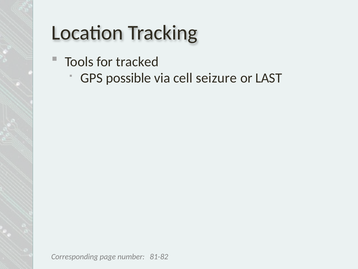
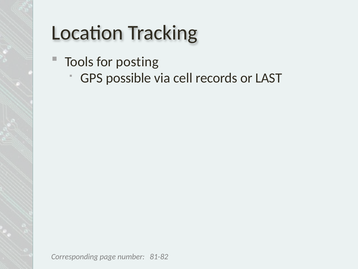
tracked: tracked -> posting (137, 62)
seizure: seizure -> records (216, 78)
